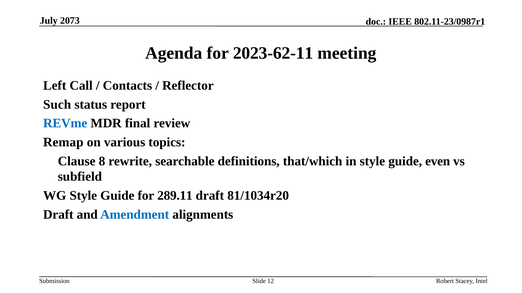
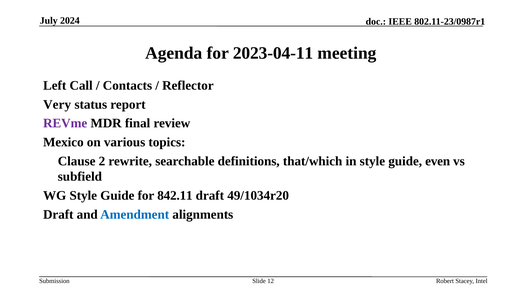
2073: 2073 -> 2024 (70, 21)
2023-62-11: 2023-62-11 -> 2023-04-11 (273, 53)
Such: Such -> Very (57, 105)
REVme colour: blue -> purple (65, 124)
Remap: Remap -> Mexico (63, 142)
8: 8 -> 2 (102, 161)
289.11: 289.11 -> 842.11 (175, 196)
81/1034r20: 81/1034r20 -> 49/1034r20 (258, 196)
